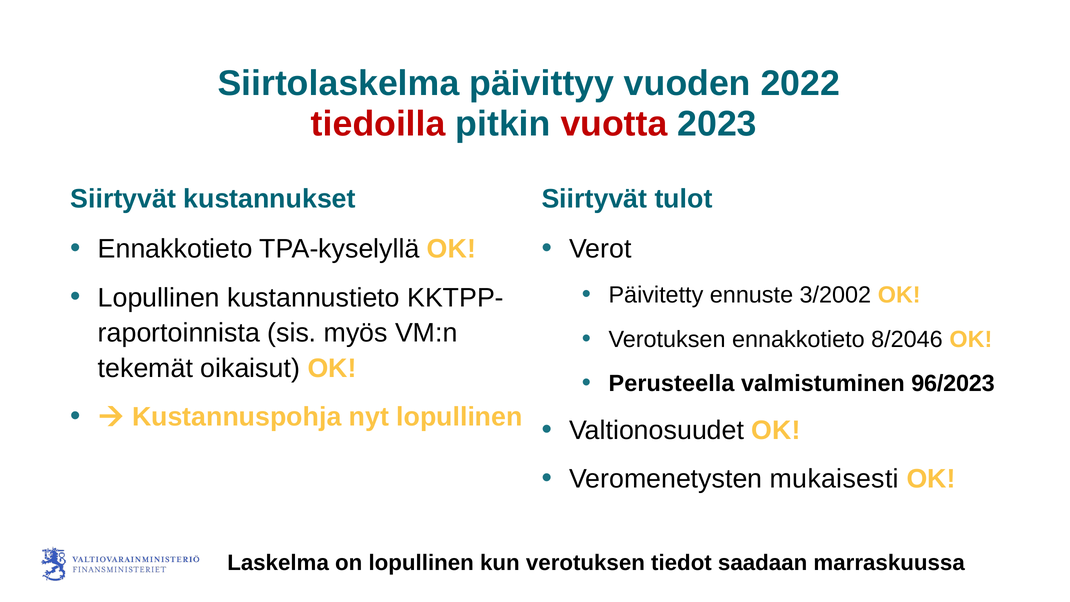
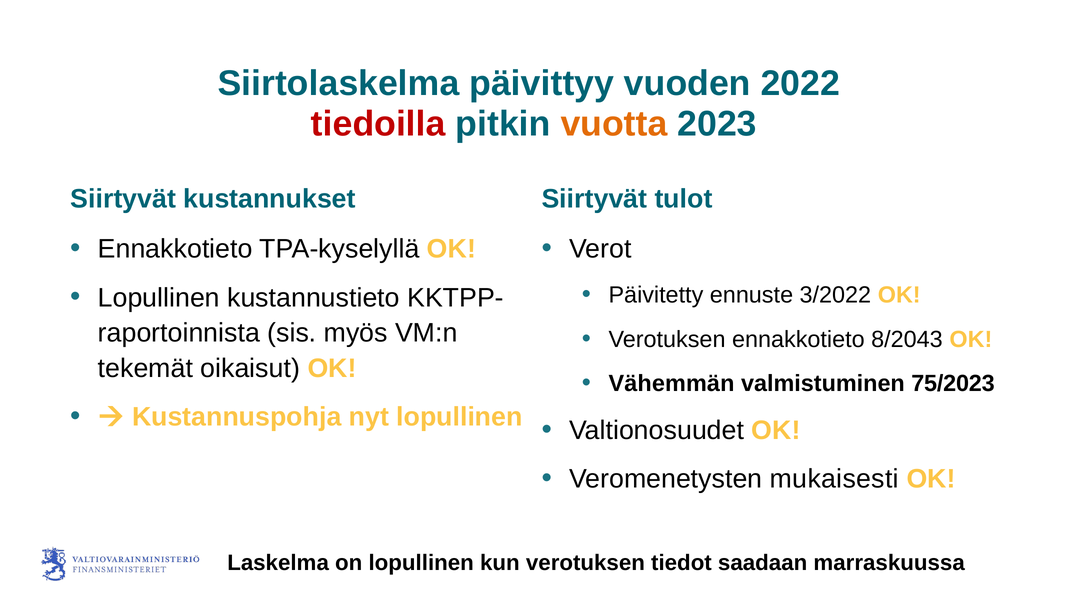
vuotta colour: red -> orange (614, 124)
3/2002: 3/2002 -> 3/2022 (835, 295)
8/2046: 8/2046 -> 8/2043 (907, 339)
Perusteella: Perusteella -> Vähemmän (672, 383)
96/2023: 96/2023 -> 75/2023 (953, 383)
